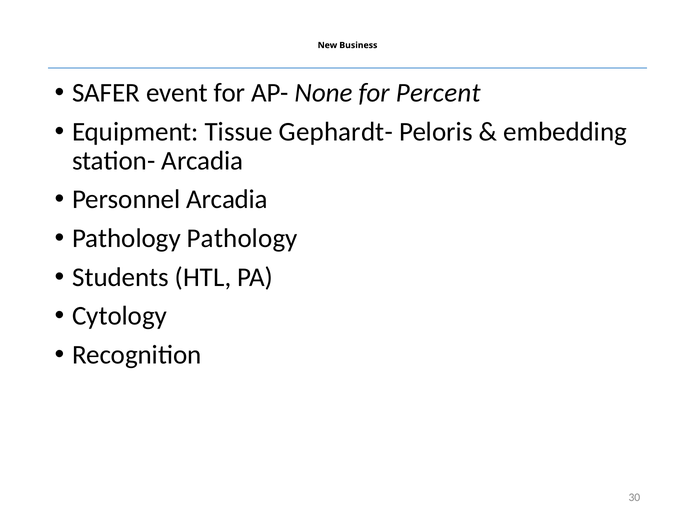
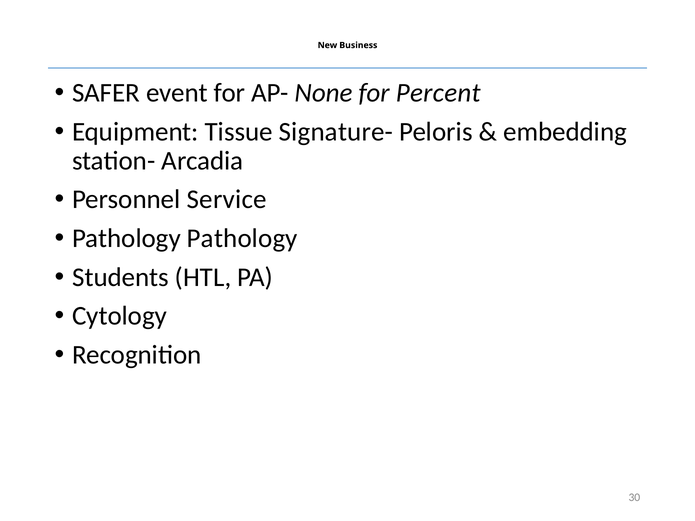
Gephardt-: Gephardt- -> Signature- (336, 132)
Personnel Arcadia: Arcadia -> Service (227, 200)
